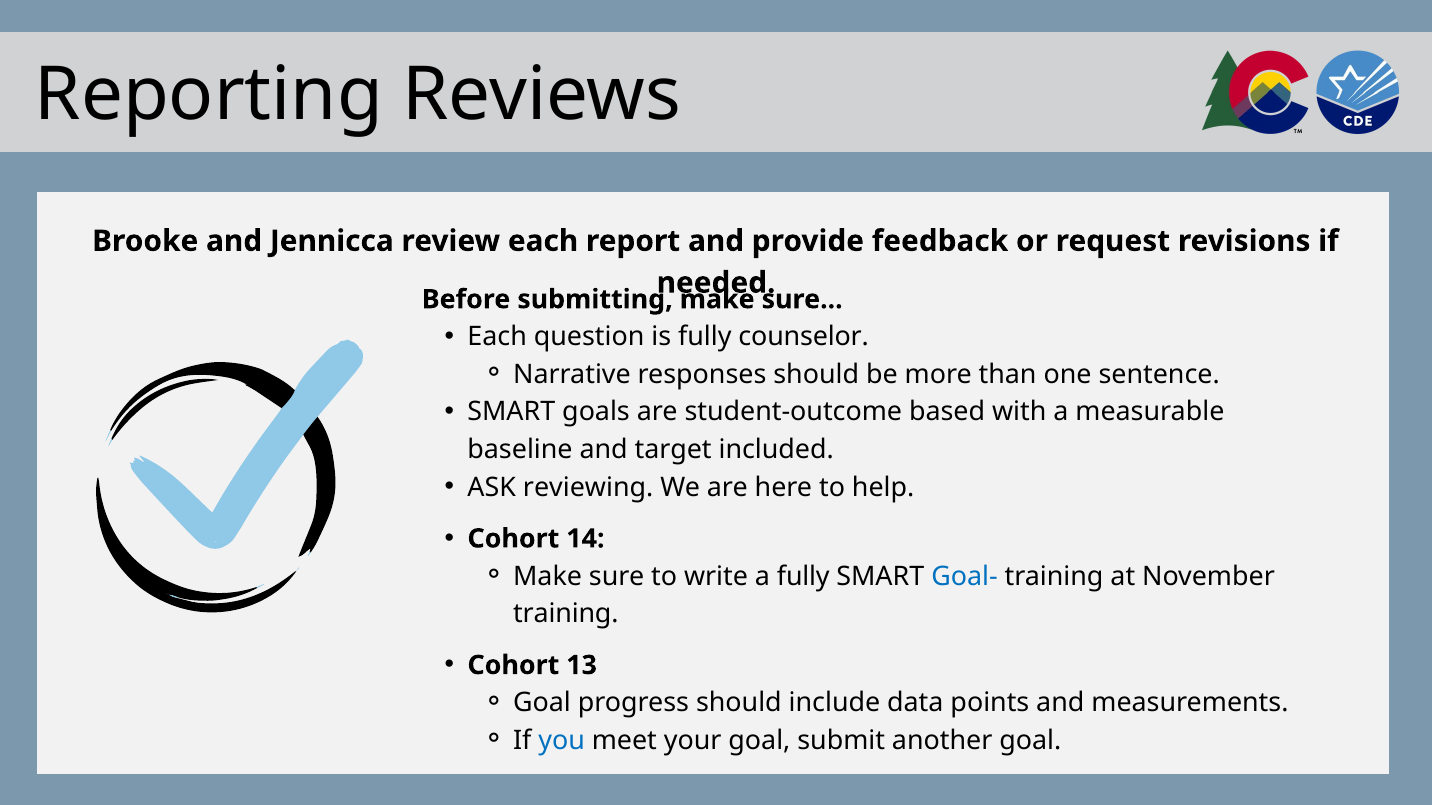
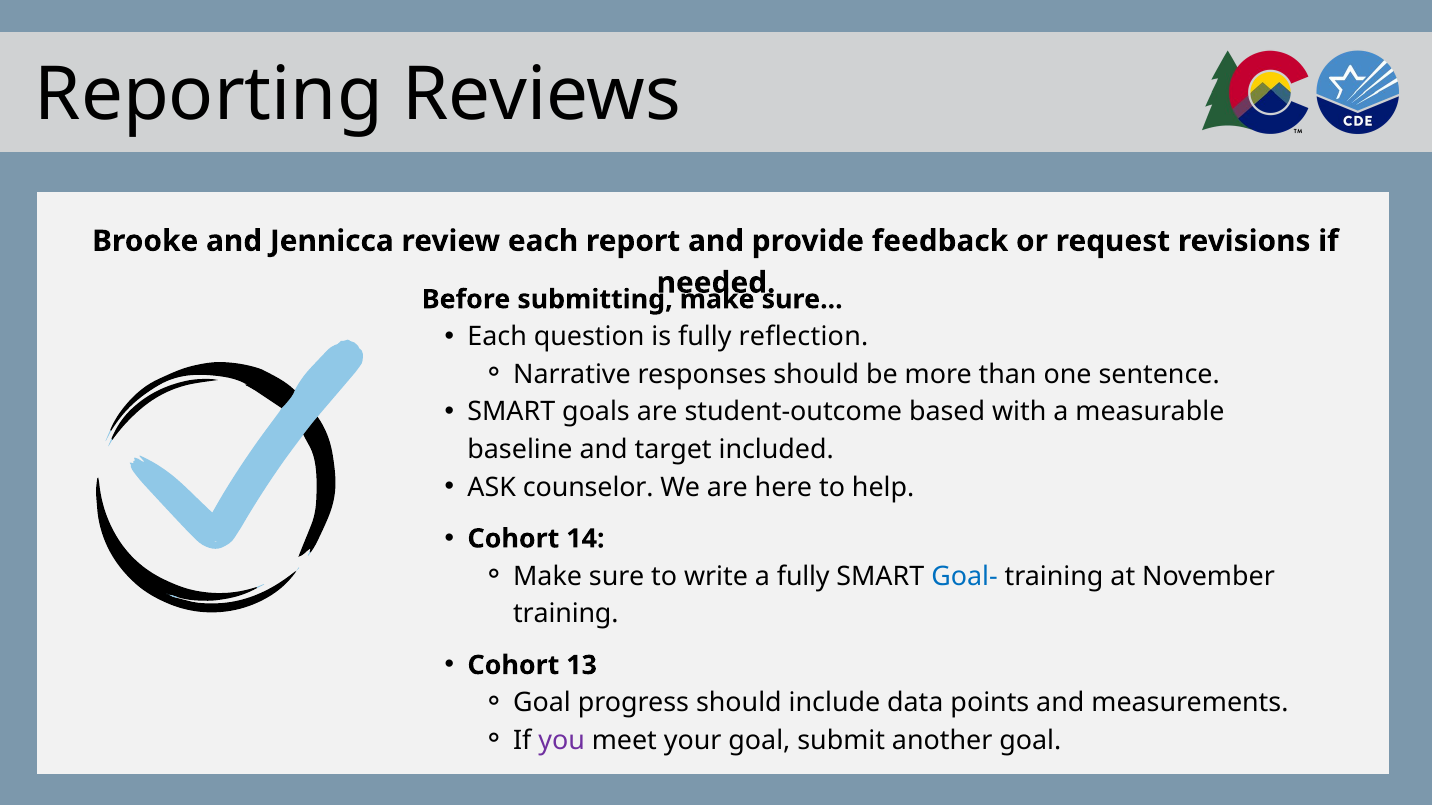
counselor: counselor -> reflection (803, 337)
reviewing: reviewing -> counselor (588, 487)
you colour: blue -> purple (562, 741)
